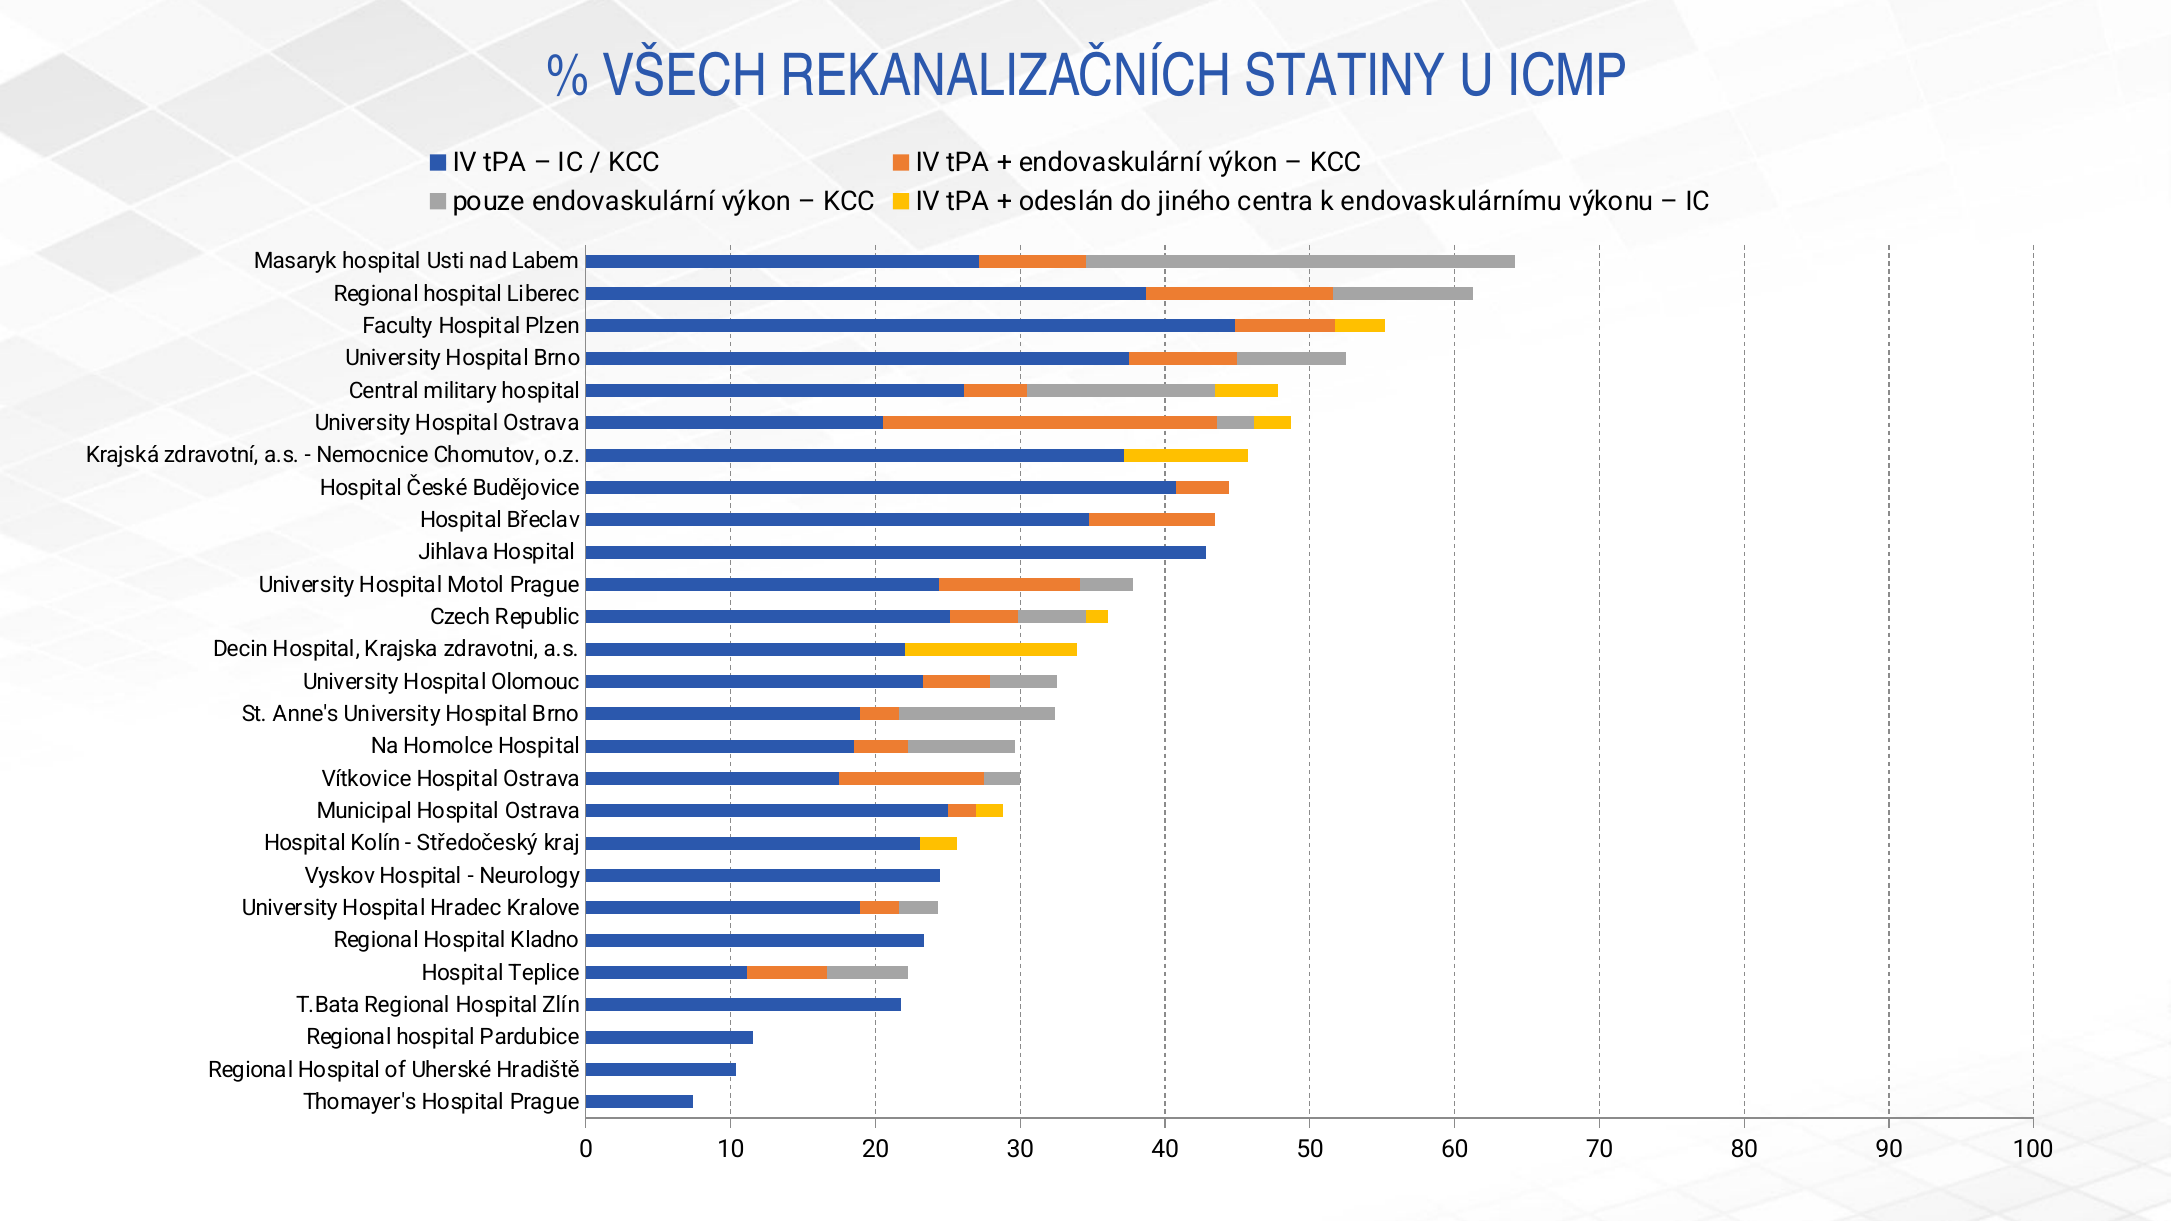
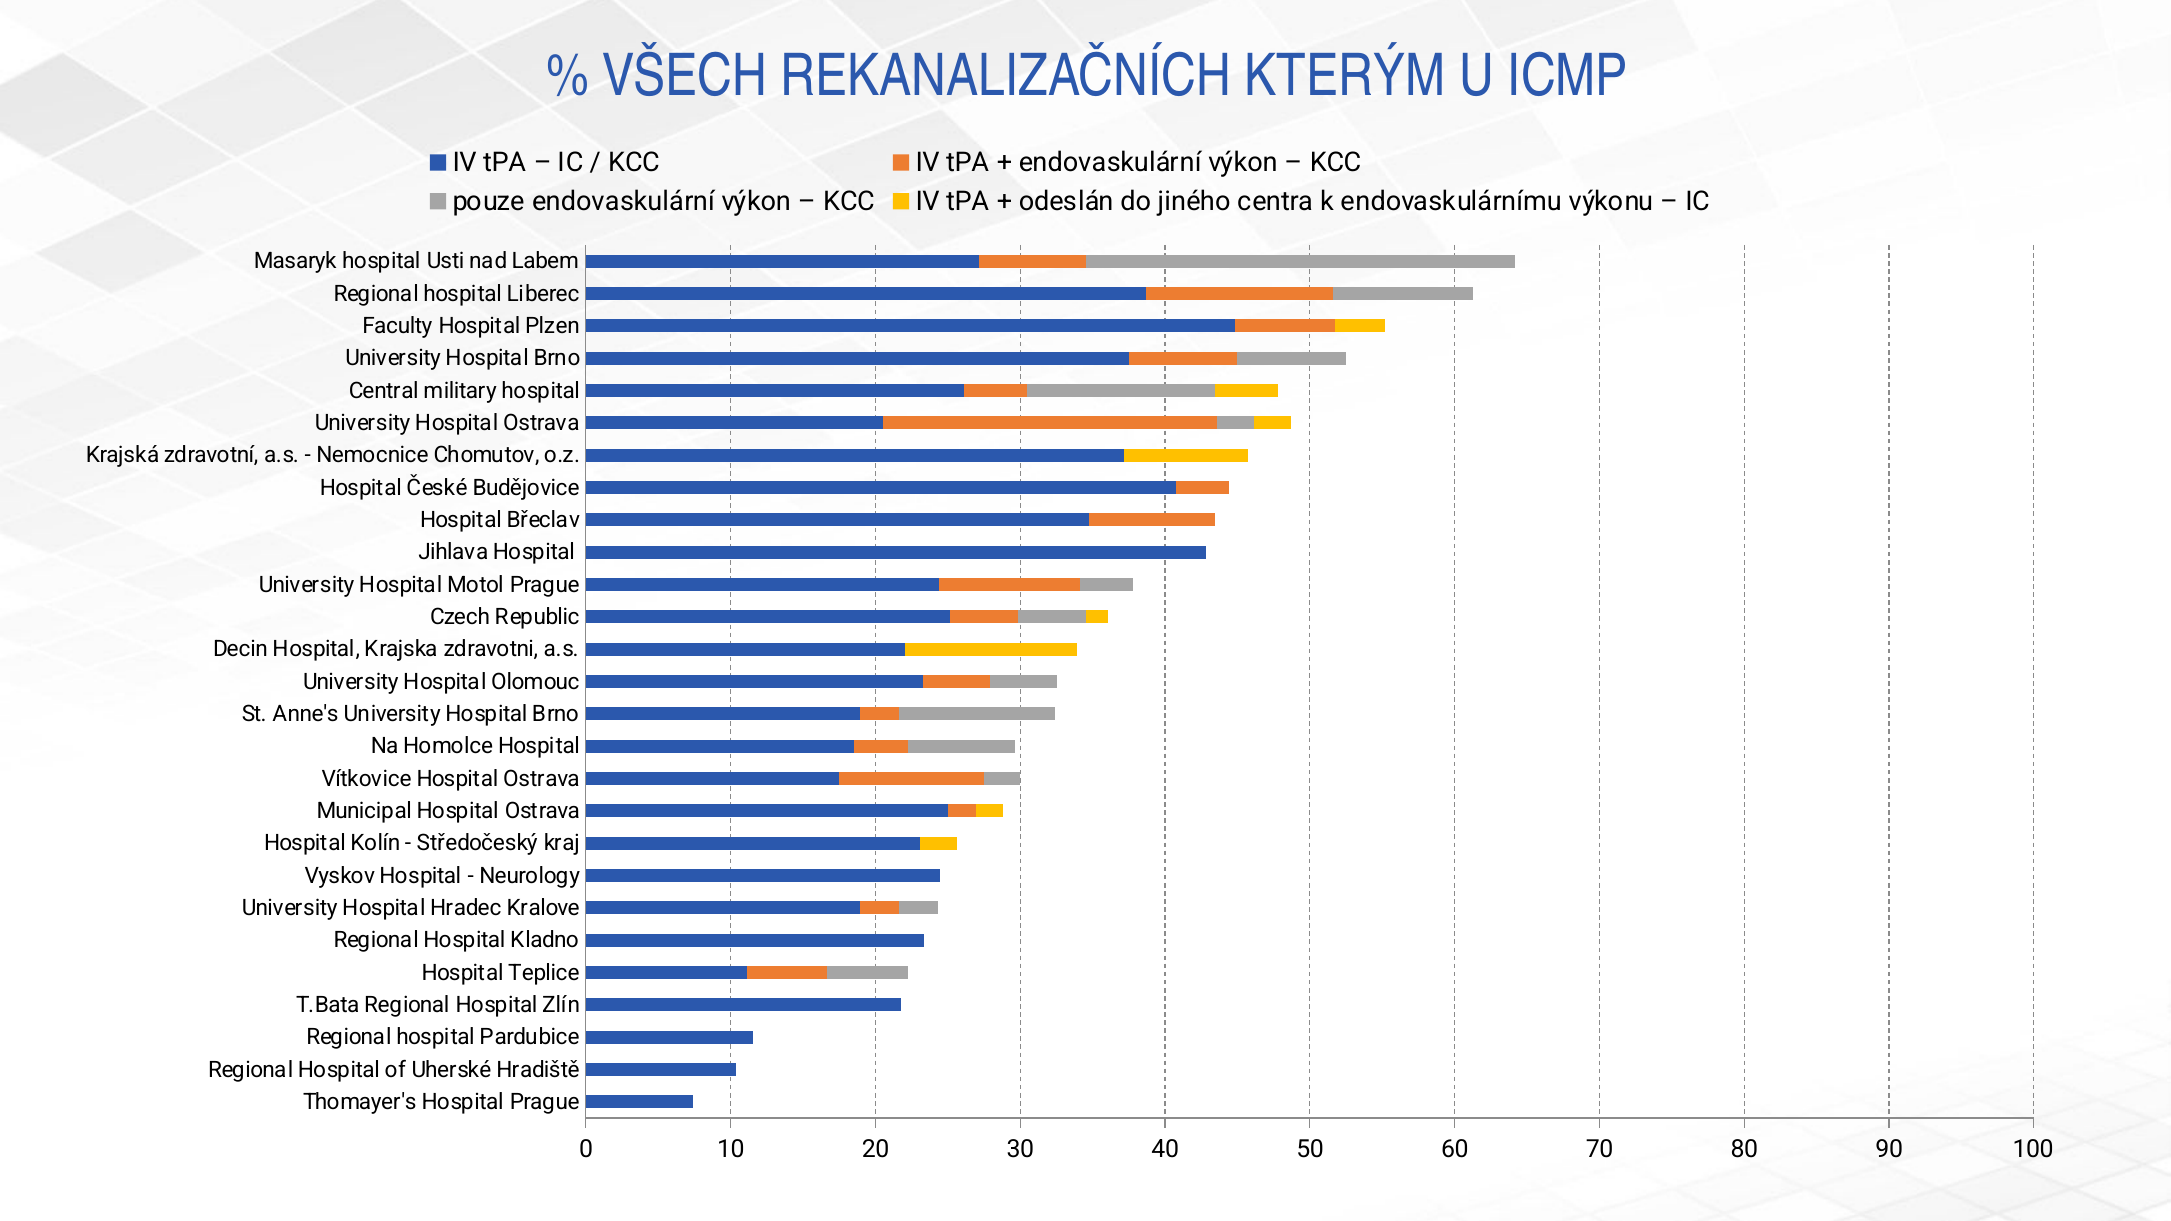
STATINY: STATINY -> KTERÝM (1345, 76)
